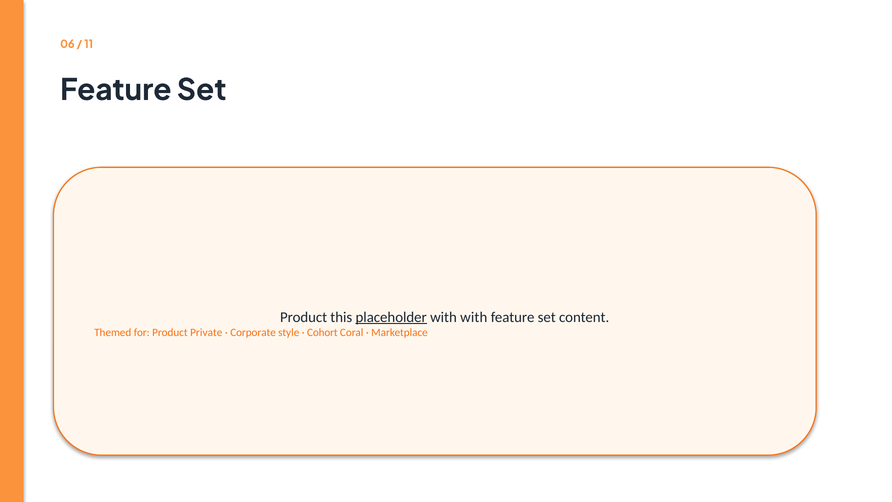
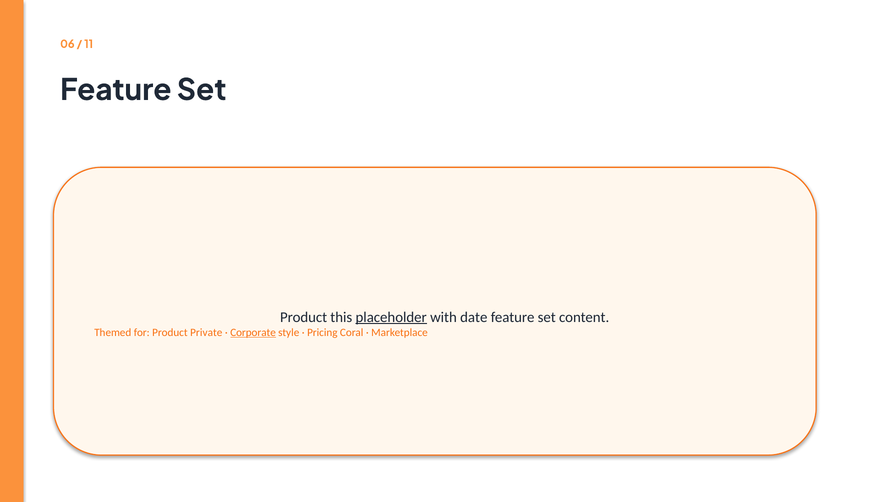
with with: with -> date (474, 317)
Corporate underline: none -> present (253, 332)
Cohort: Cohort -> Pricing (322, 332)
